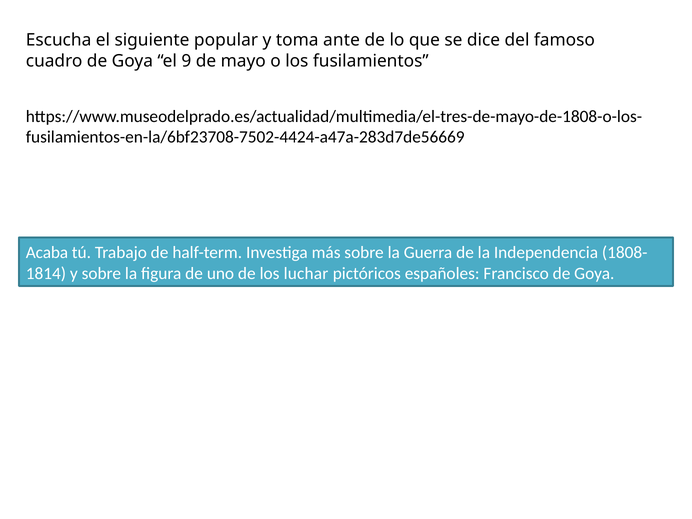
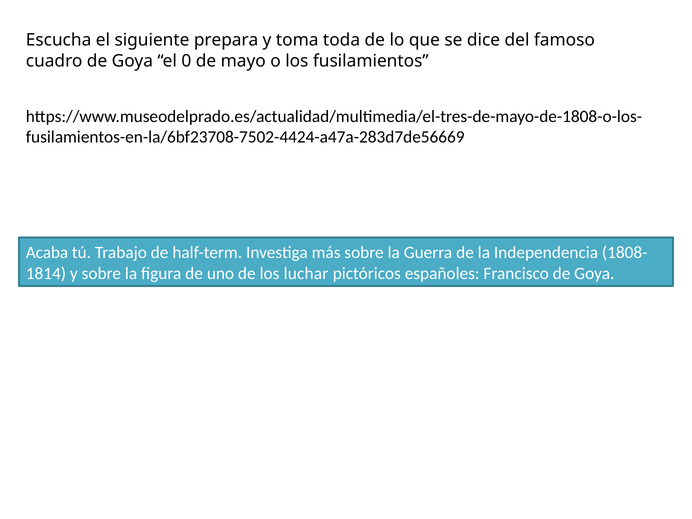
popular: popular -> prepara (226, 40)
ante: ante -> toda (342, 40)
9: 9 -> 0 (186, 61)
